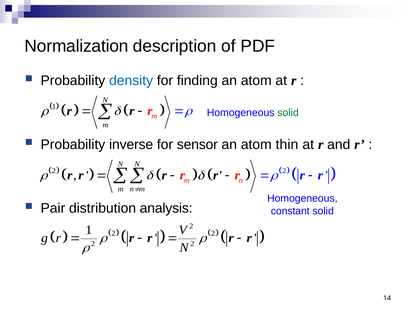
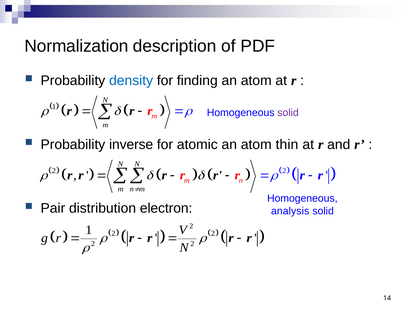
solid colour: green -> purple (288, 113)
sensor: sensor -> atomic (197, 144)
analysis: analysis -> electron (166, 208)
constant: constant -> analysis (290, 211)
